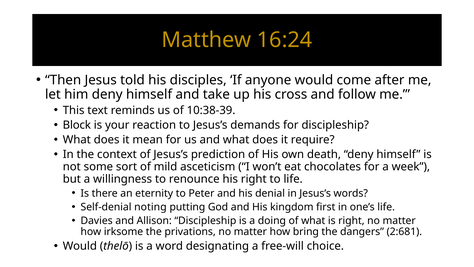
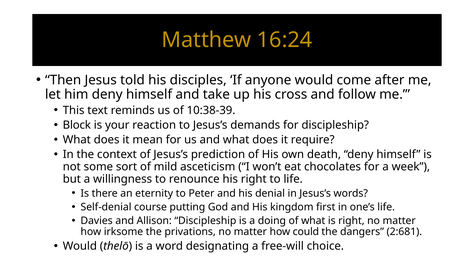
noting: noting -> course (150, 207)
bring: bring -> could (306, 232)
